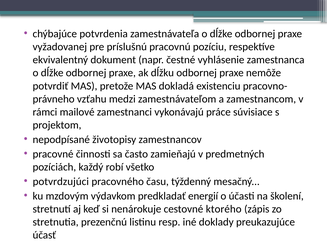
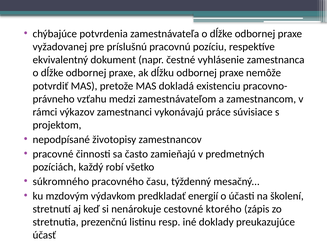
mailové: mailové -> výkazov (77, 112)
potvrdzujúci: potvrdzujúci -> súkromného (61, 182)
